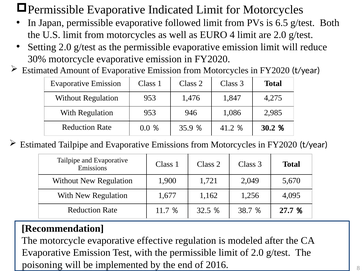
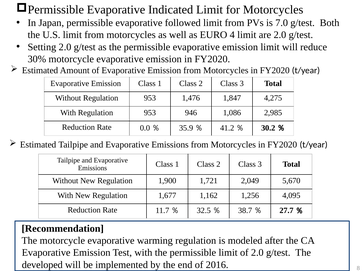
6.5: 6.5 -> 7.0 (282, 23)
effective: effective -> warming (155, 241)
poisoning: poisoning -> developed (42, 265)
